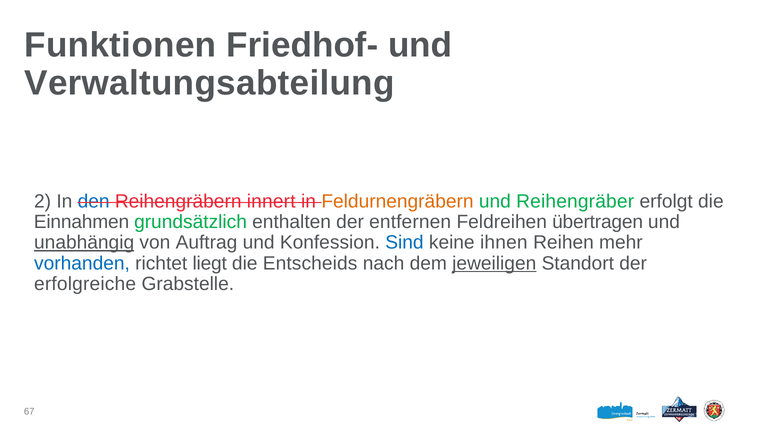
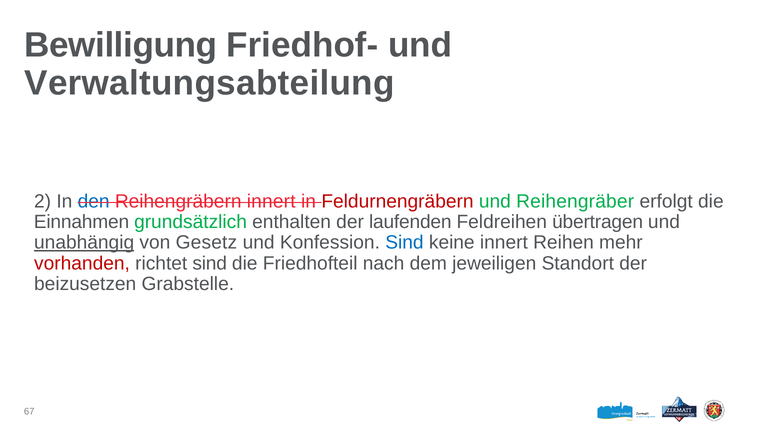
Funktionen: Funktionen -> Bewilligung (121, 45)
Feldurnengräbern colour: orange -> red (397, 201)
entfernen: entfernen -> laufenden (410, 222)
Auftrag: Auftrag -> Gesetz (206, 242)
keine ihnen: ihnen -> innert (504, 242)
vorhanden colour: blue -> red (82, 263)
richtet liegt: liegt -> sind (210, 263)
Entscheids: Entscheids -> Friedhofteil (310, 263)
jeweiligen underline: present -> none (494, 263)
erfolgreiche: erfolgreiche -> beizusetzen (85, 284)
